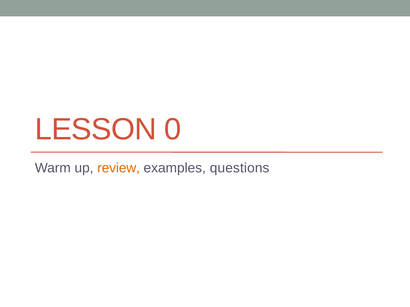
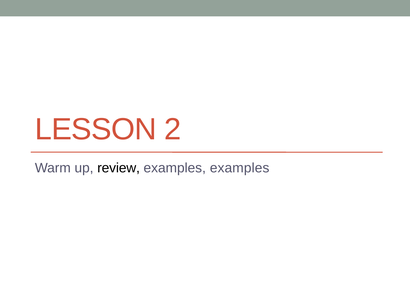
0: 0 -> 2 (173, 130)
review colour: orange -> black (119, 168)
examples questions: questions -> examples (240, 168)
